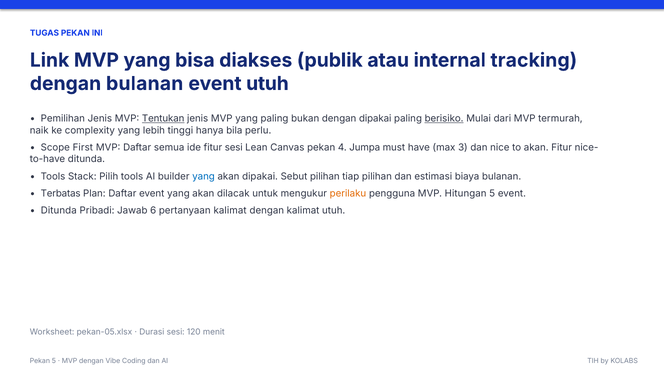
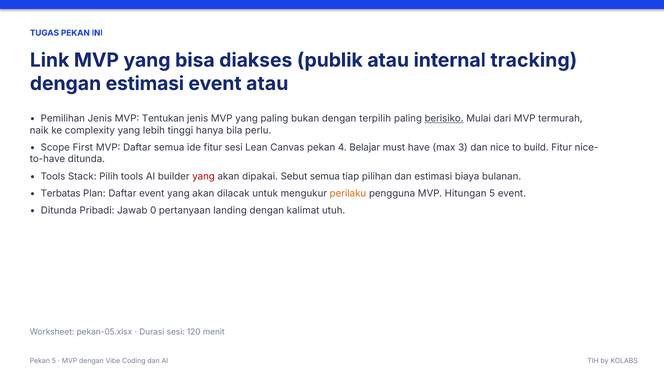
dengan bulanan: bulanan -> estimasi (145, 83)
event utuh: utuh -> atau (267, 83)
Tentukan underline: present -> none (163, 119)
dengan dipakai: dipakai -> terpilih (375, 119)
Jumpa: Jumpa -> Belajar (365, 147)
to akan: akan -> build (536, 147)
yang colour: blue -> red (204, 176)
Sebut pilihan: pilihan -> semua (325, 176)
6: 6 -> 0 (153, 210)
pertanyaan kalimat: kalimat -> landing (230, 210)
